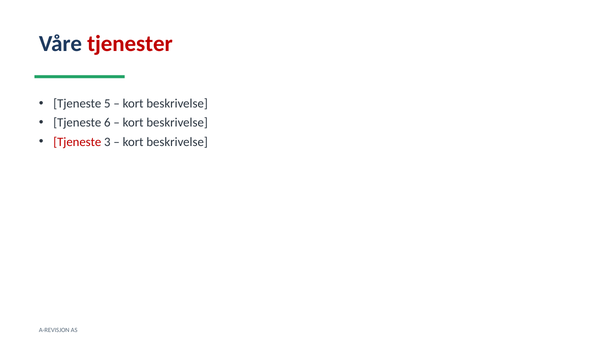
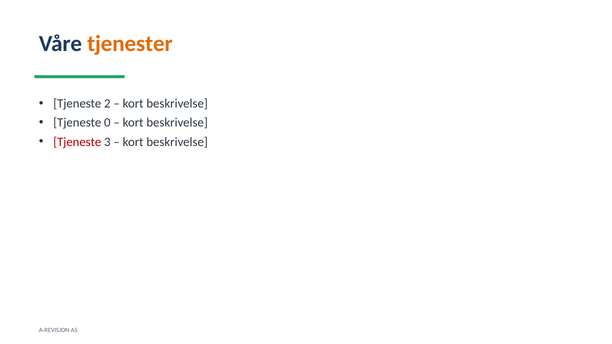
tjenester colour: red -> orange (130, 44)
5: 5 -> 2 (107, 104)
6: 6 -> 0 (107, 123)
